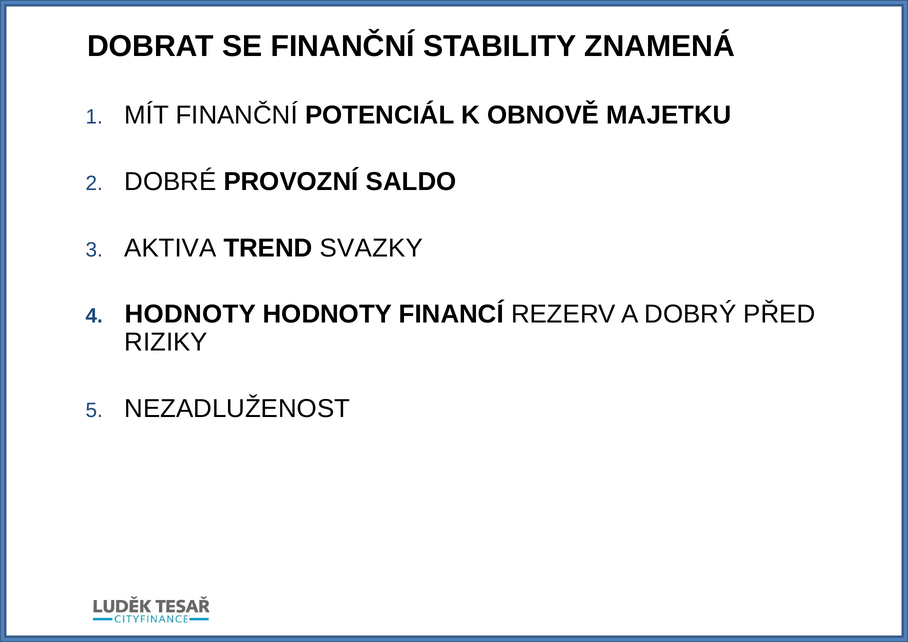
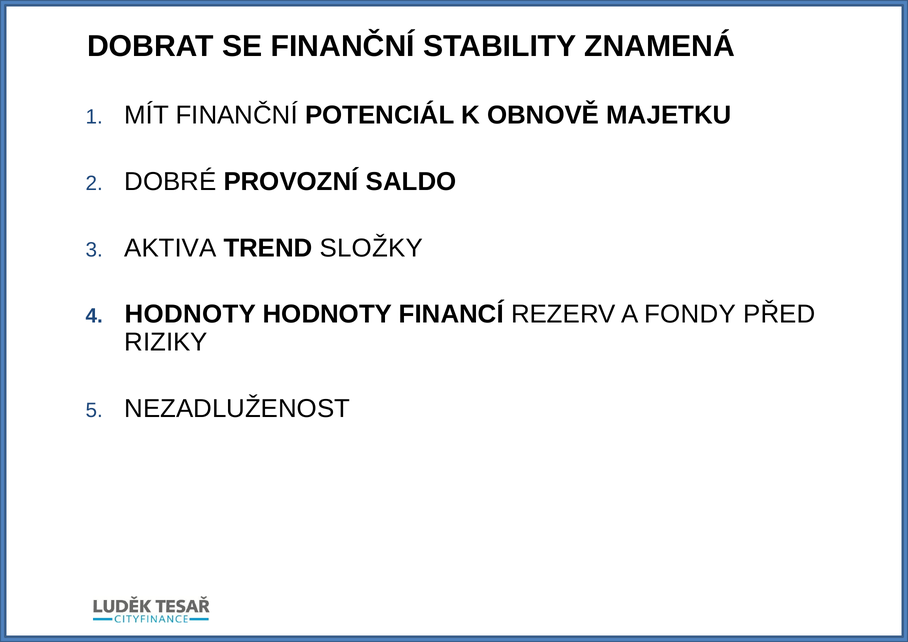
SVAZKY: SVAZKY -> SLOŽKY (371, 248)
DOBRÝ: DOBRÝ -> FONDY (690, 314)
